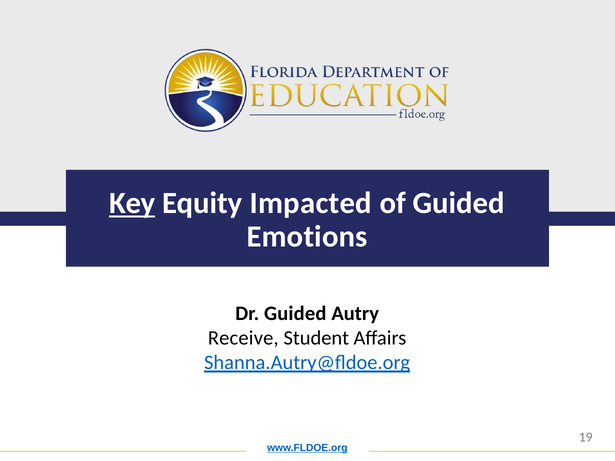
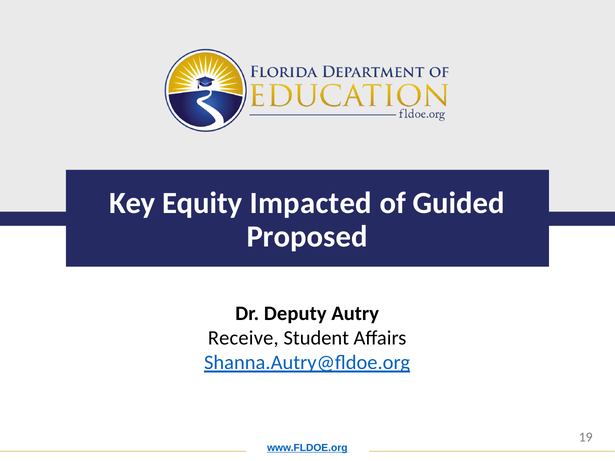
Key underline: present -> none (132, 203)
Emotions: Emotions -> Proposed (307, 237)
Dr Guided: Guided -> Deputy (295, 313)
